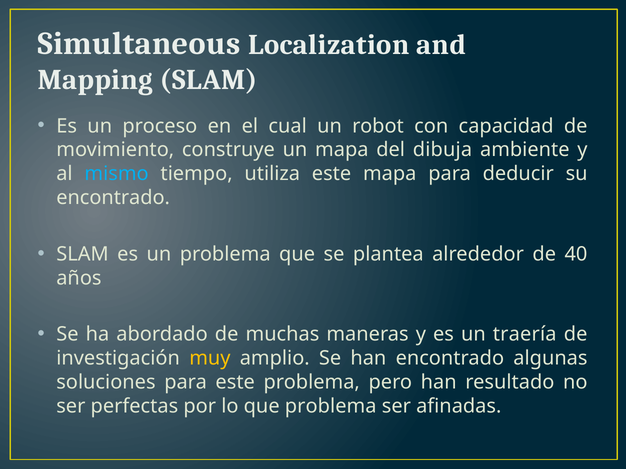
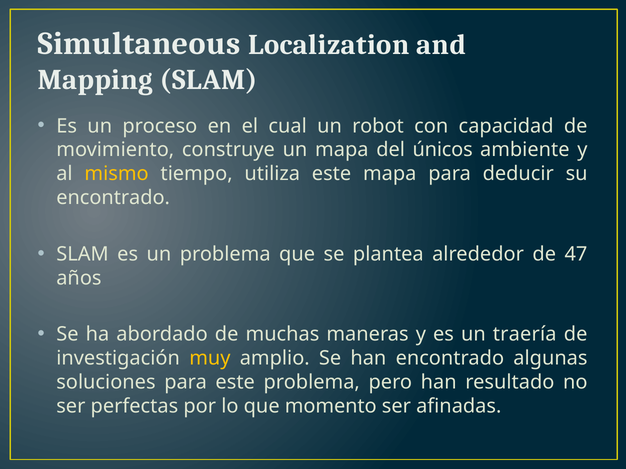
dibuja: dibuja -> únicos (443, 150)
mismo colour: light blue -> yellow (117, 174)
40: 40 -> 47 (576, 254)
que problema: problema -> momento (331, 407)
